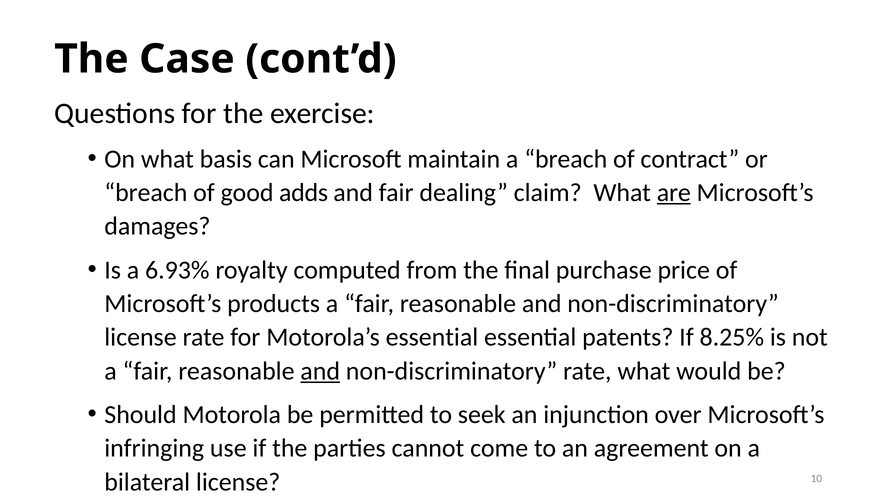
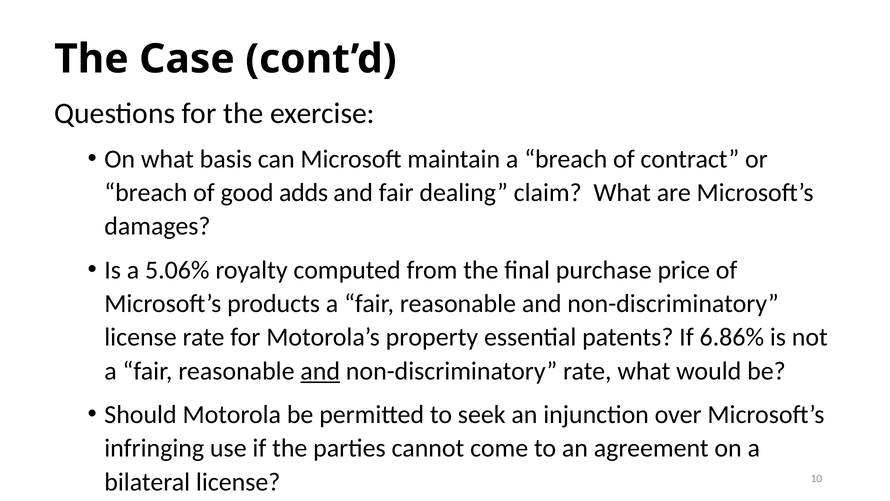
are underline: present -> none (674, 192)
6.93%: 6.93% -> 5.06% (177, 270)
Motorola’s essential: essential -> property (432, 337)
8.25%: 8.25% -> 6.86% (732, 337)
